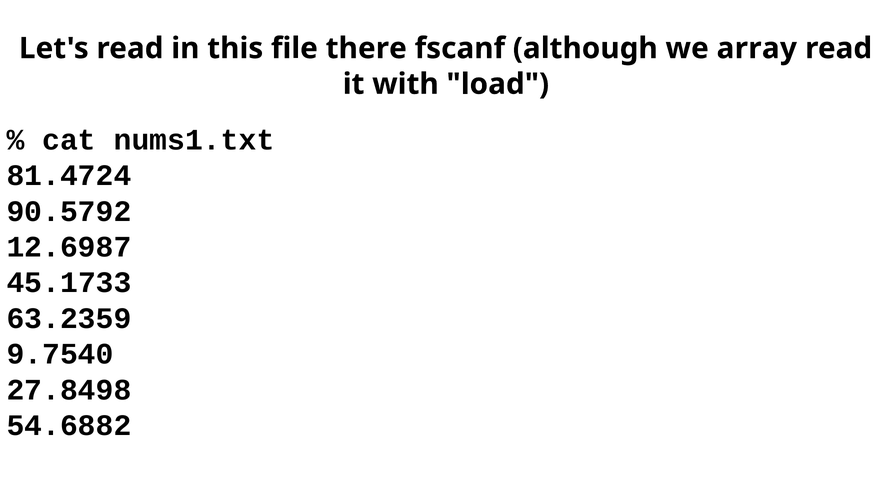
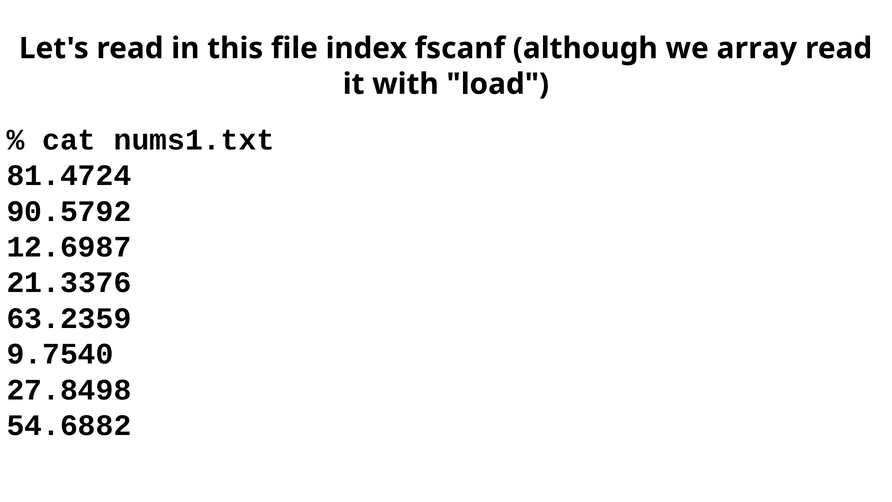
there: there -> index (366, 48)
45.1733: 45.1733 -> 21.3376 (69, 283)
